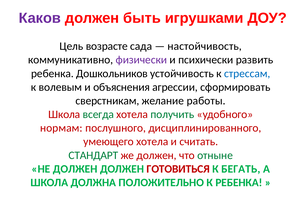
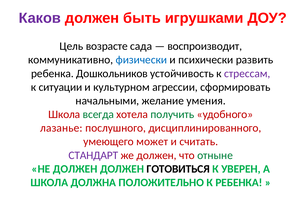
настойчивость: настойчивость -> воспроизводит (205, 46)
физически colour: purple -> blue (141, 60)
стрессам colour: blue -> purple (247, 73)
волевым: волевым -> ситуации (60, 87)
объяснения: объяснения -> культурном (121, 87)
сверстникам: сверстникам -> начальными (107, 101)
работы: работы -> умения (206, 101)
нормам: нормам -> лазанье (61, 128)
умеющего хотела: хотела -> может (152, 142)
СТАНДАРТ colour: green -> purple (93, 155)
ГОТОВИТЬСЯ colour: red -> black (178, 169)
БЕГАТЬ: БЕГАТЬ -> УВЕРЕН (241, 169)
